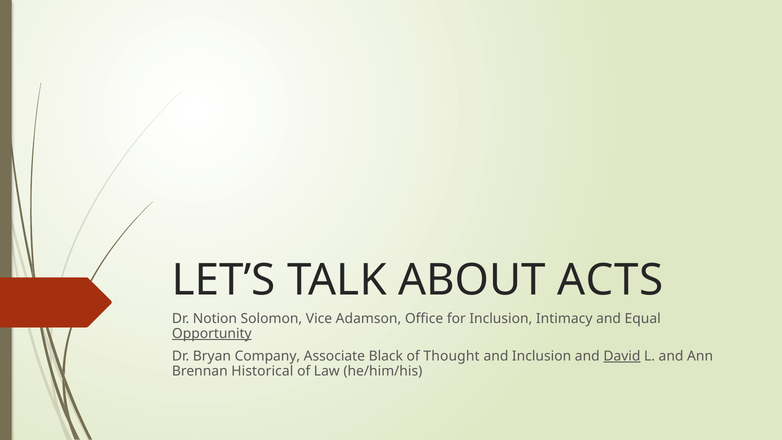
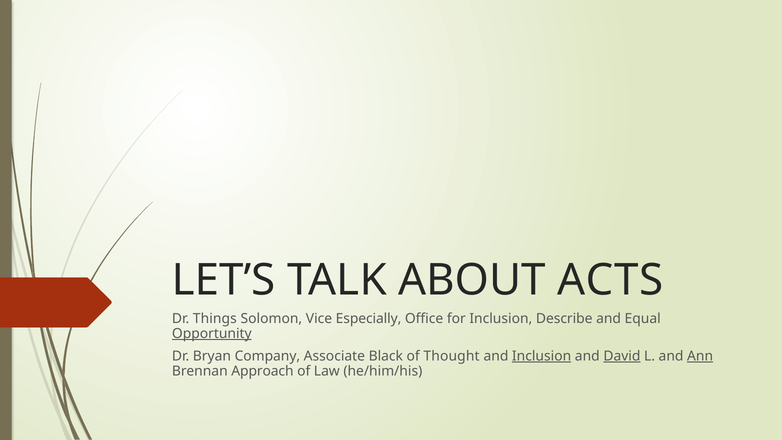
Notion: Notion -> Things (215, 319)
Adamson: Adamson -> Especially (369, 319)
Intimacy: Intimacy -> Describe (564, 319)
Inclusion underline: none -> present (542, 356)
Ann underline: none -> present (700, 356)
Historical: Historical -> Approach (262, 371)
